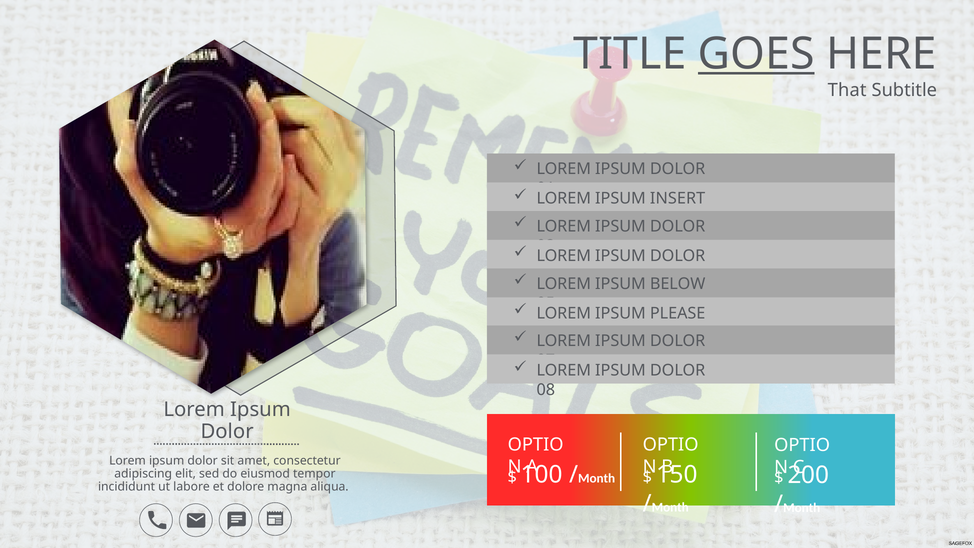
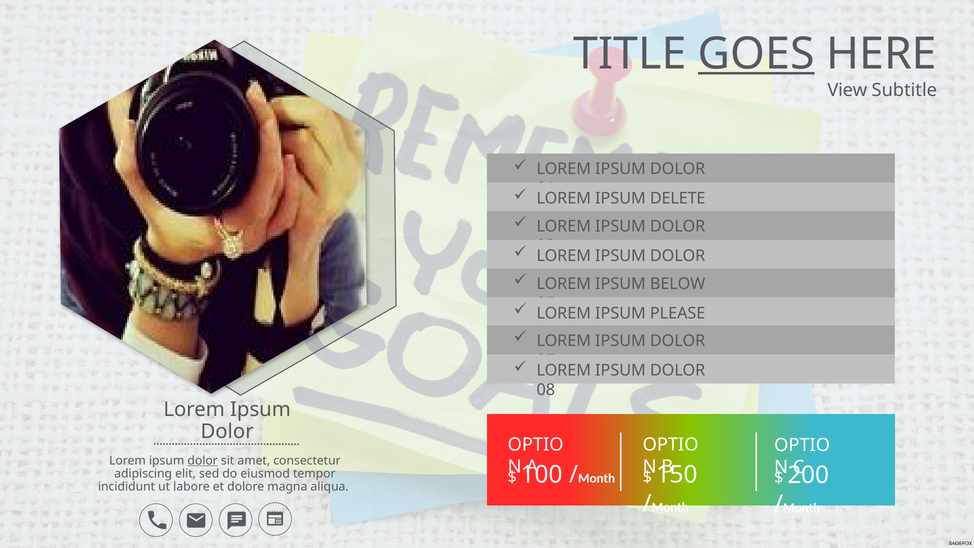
That: That -> View (847, 90)
INSERT: INSERT -> DELETE (678, 198)
dolor underline: none -> present (203, 460)
